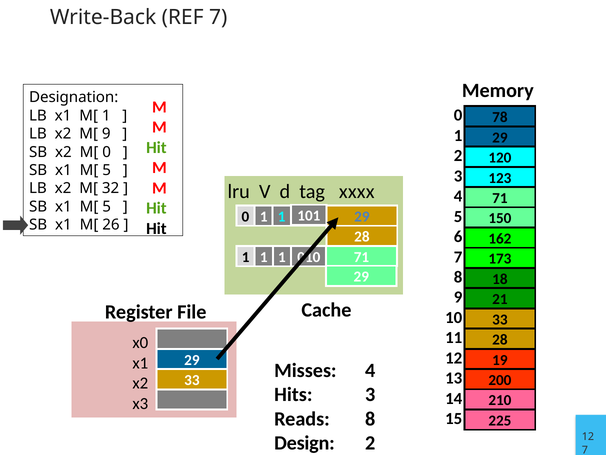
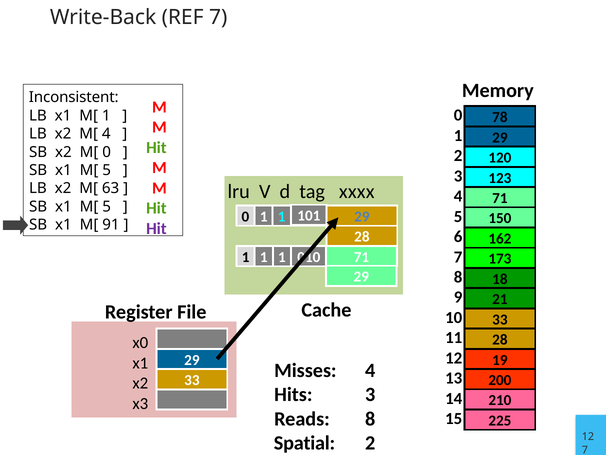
Designation: Designation -> Inconsistent (74, 97)
M[ 9: 9 -> 4 (106, 134)
32: 32 -> 63 (111, 188)
26: 26 -> 91 (111, 225)
Hit colour: black -> purple (156, 228)
Design: Design -> Spatial (304, 443)
